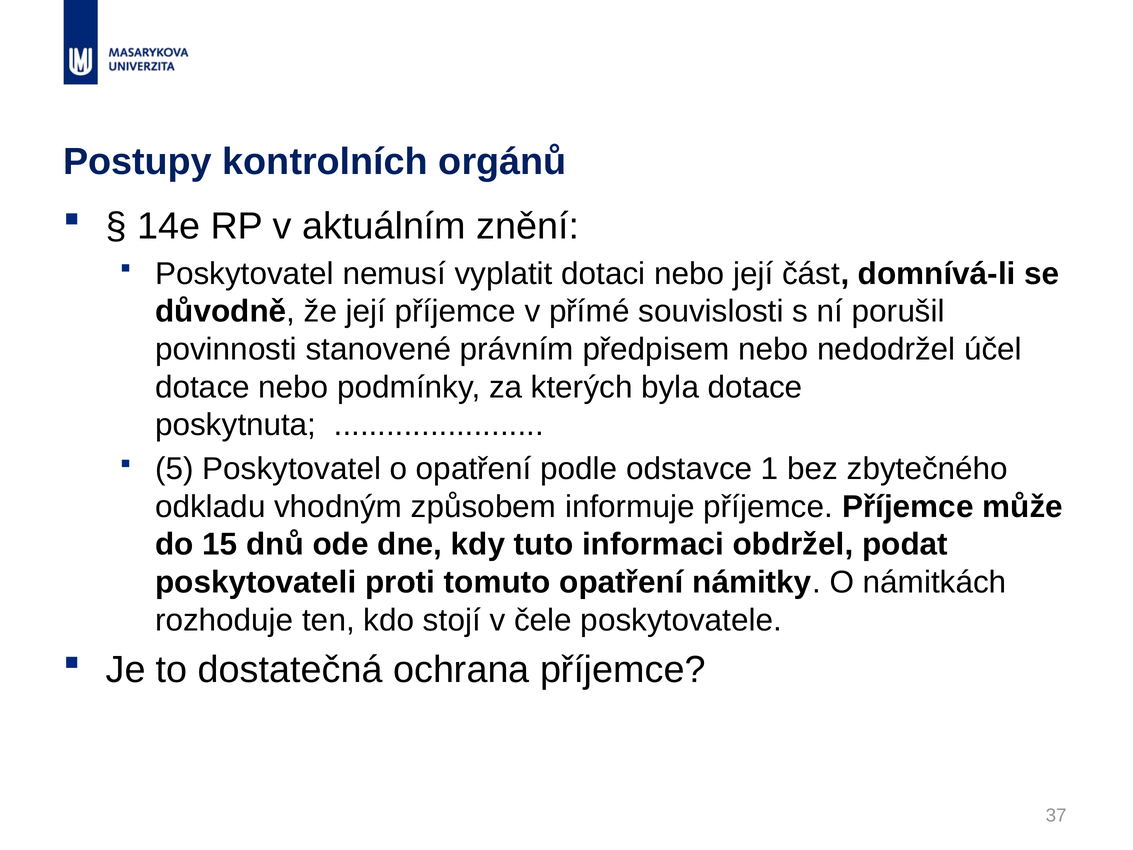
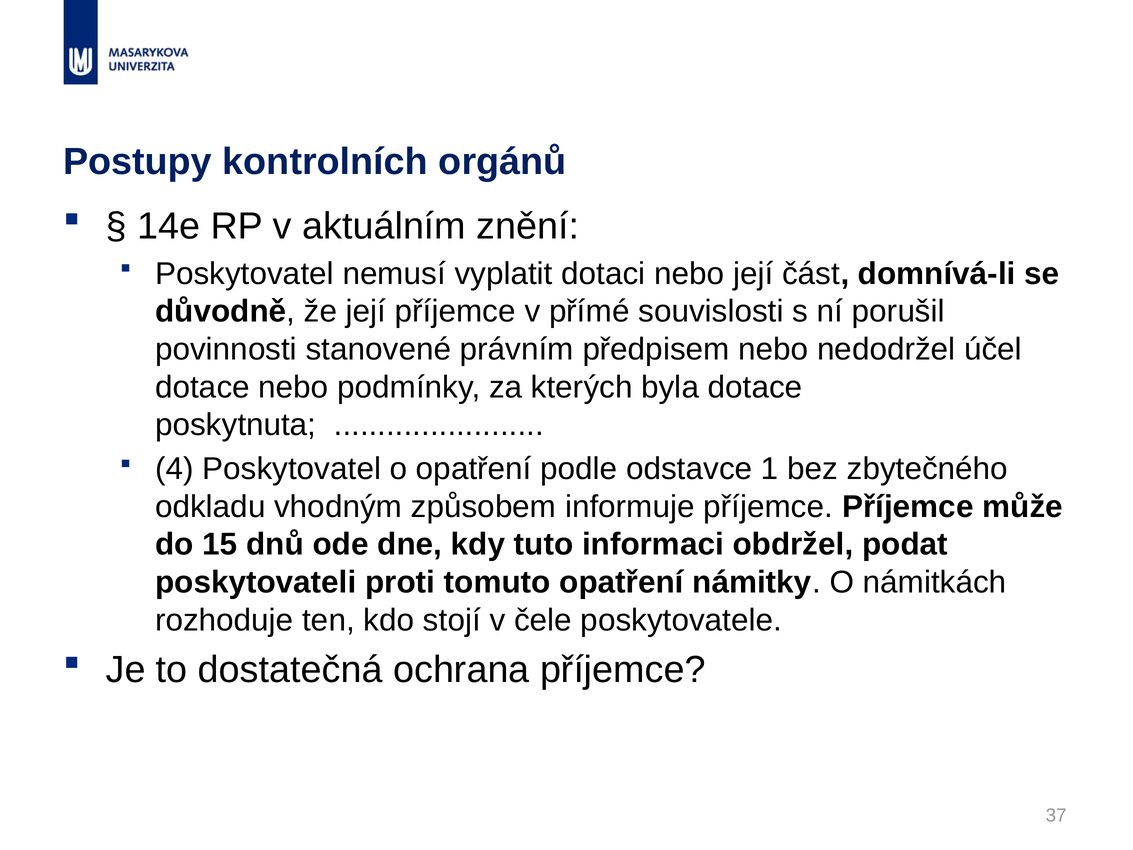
5: 5 -> 4 (174, 469)
